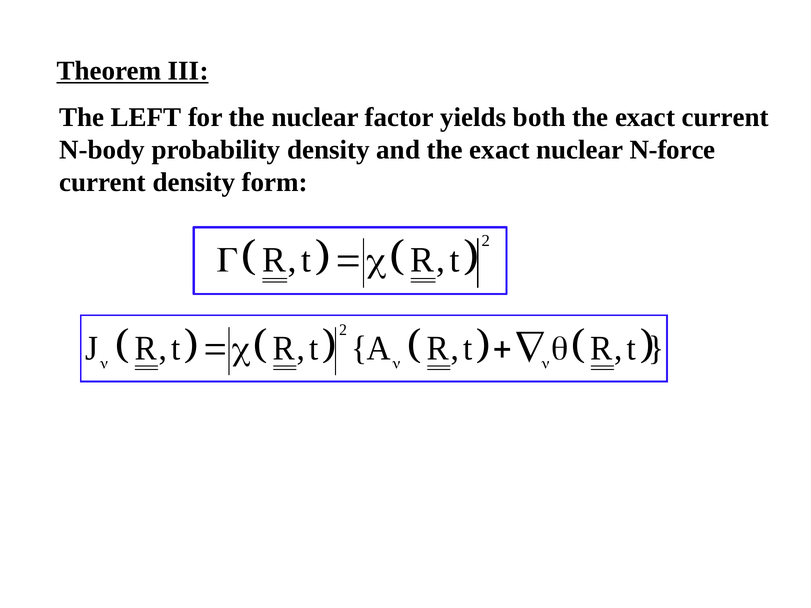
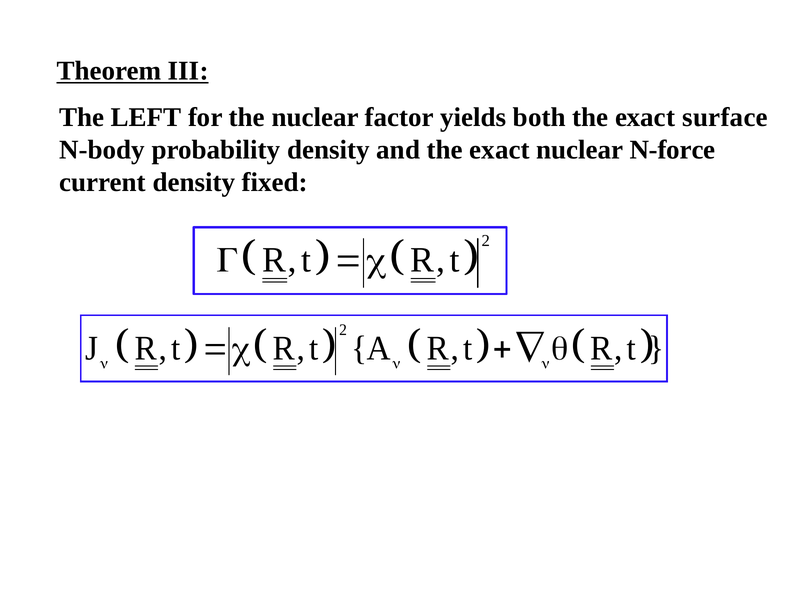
exact current: current -> surface (725, 118)
form: form -> fixed (275, 182)
